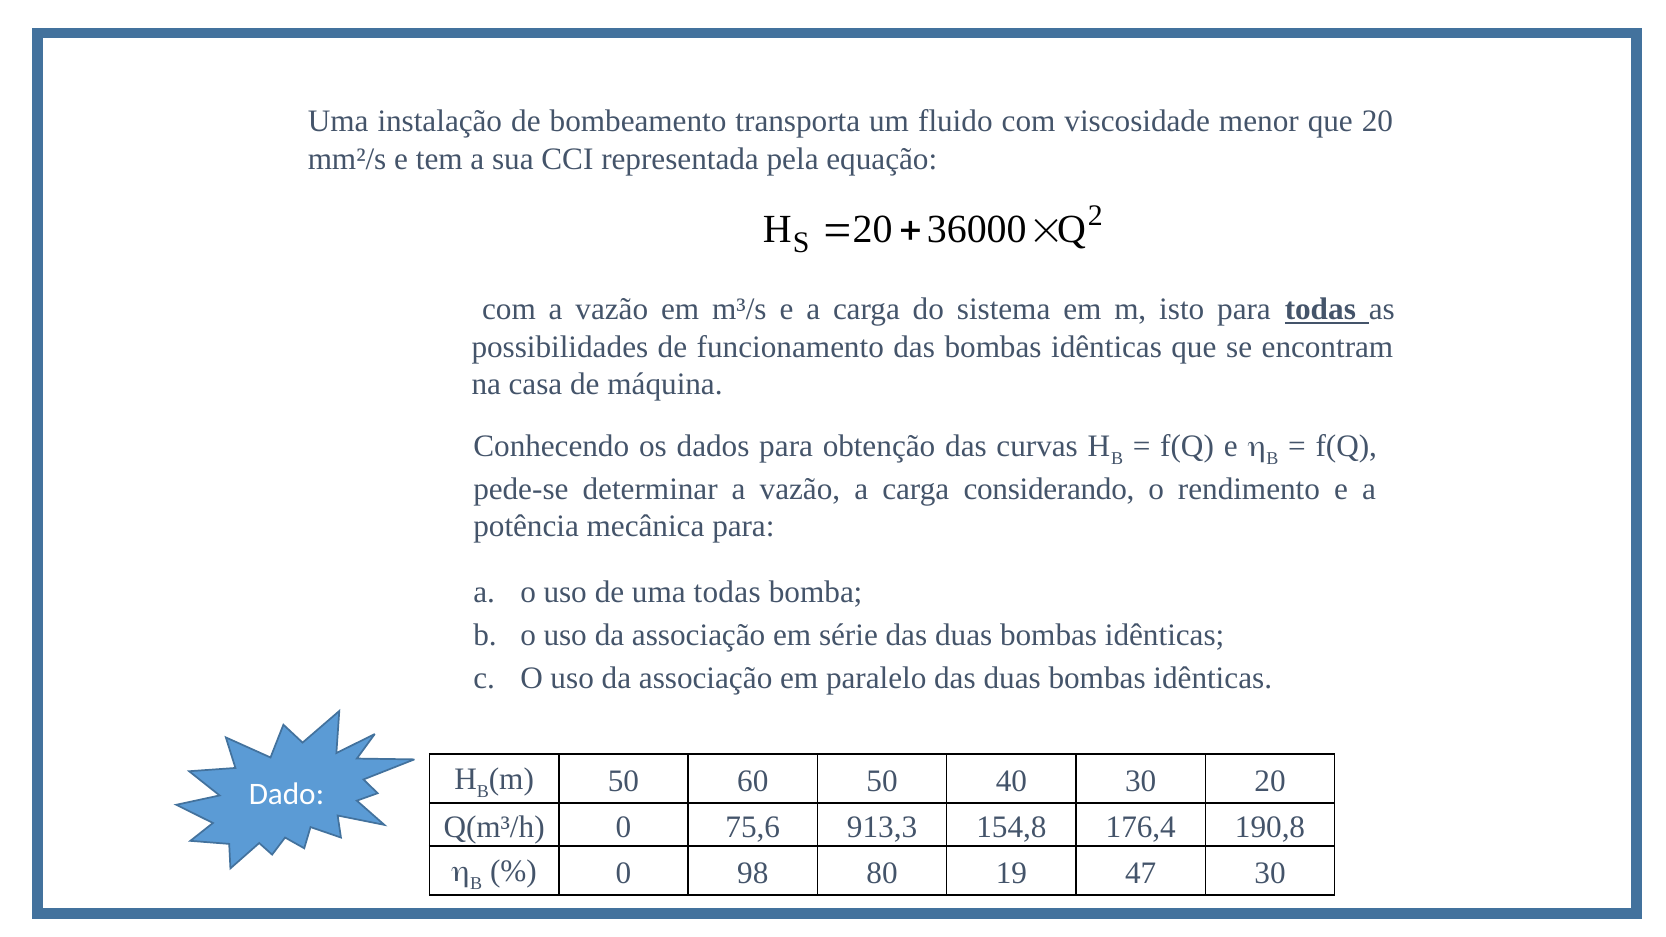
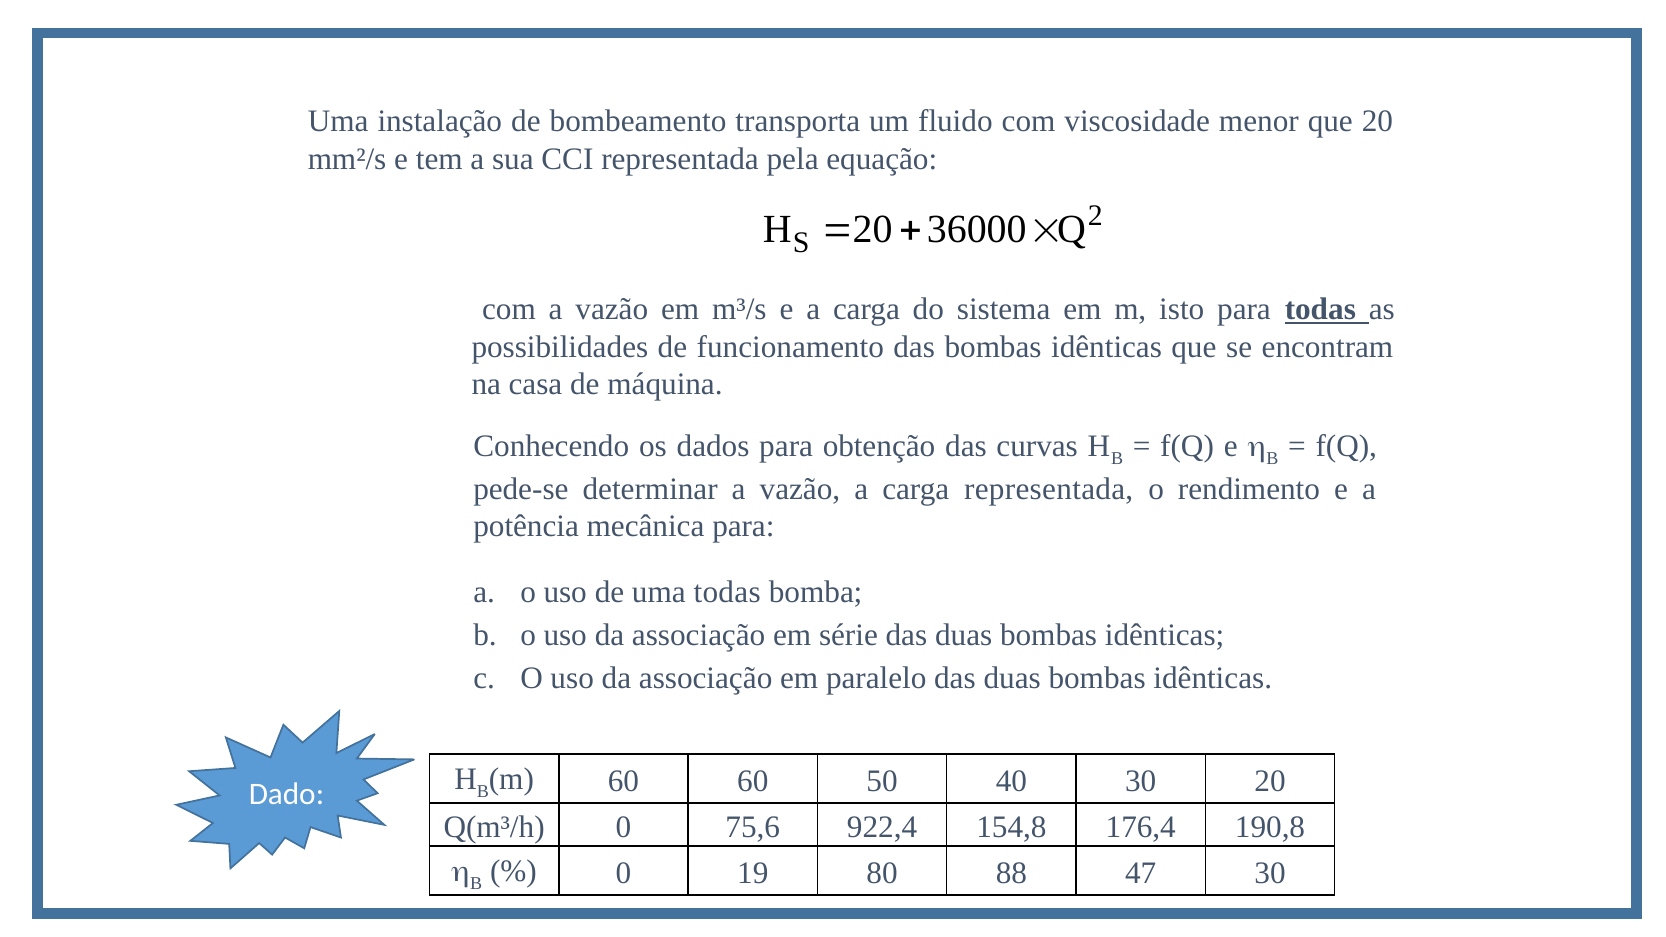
carga considerando: considerando -> representada (1049, 489)
m 50: 50 -> 60 (623, 781)
913,3: 913,3 -> 922,4 (882, 827)
98: 98 -> 19 (753, 873)
19: 19 -> 88 (1011, 873)
